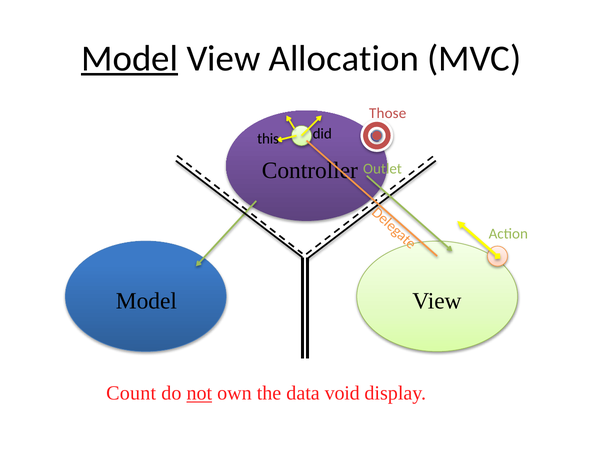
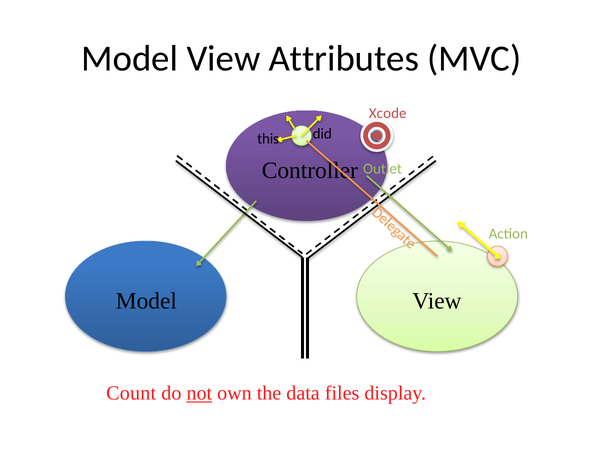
Model underline: present -> none (130, 58)
Allocation: Allocation -> Attributes (344, 58)
Those: Those -> Xcode (388, 114)
void: void -> files (342, 394)
